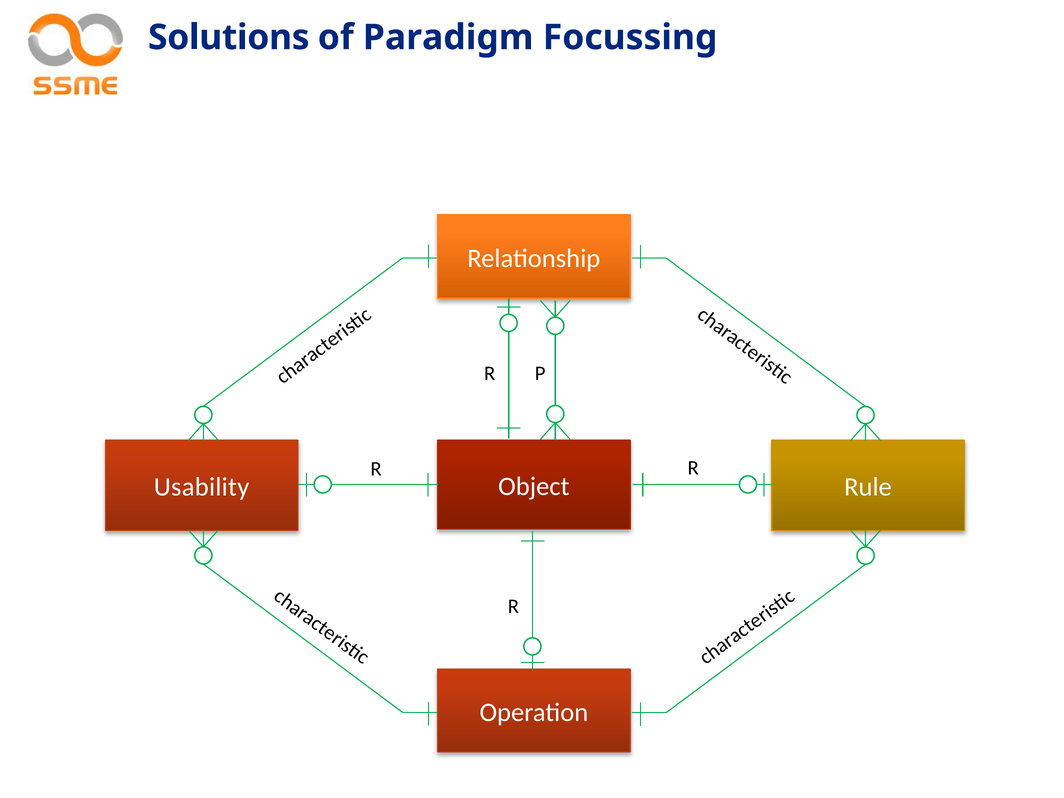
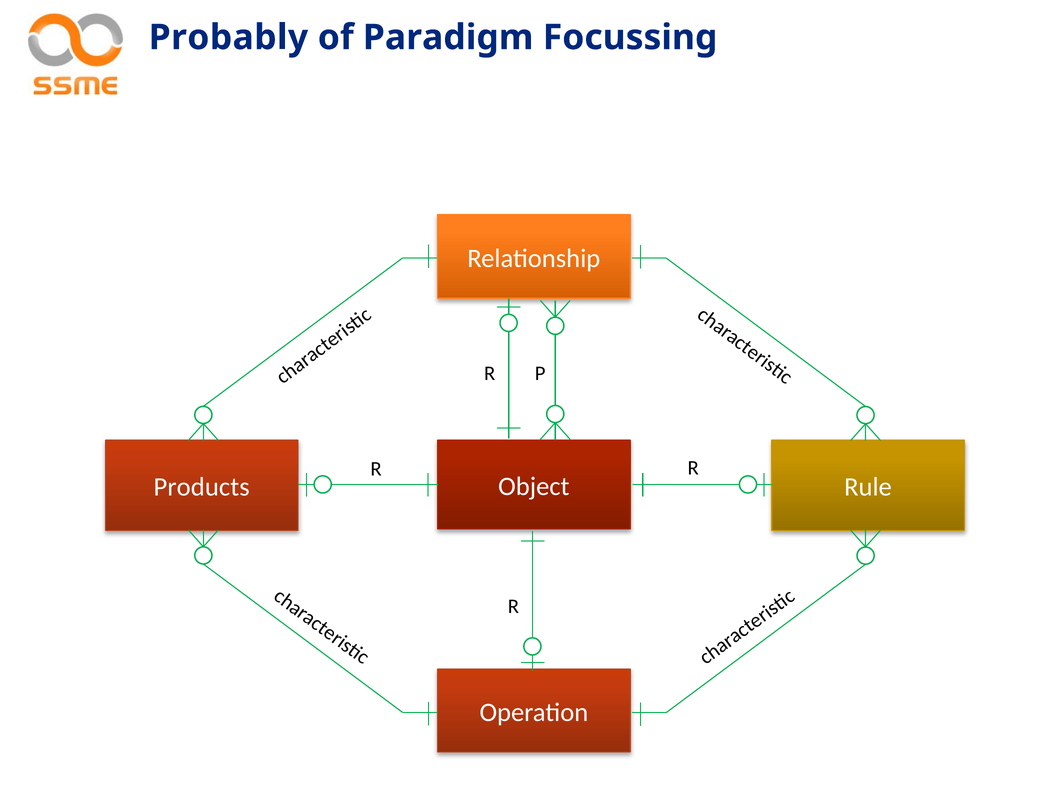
Solutions: Solutions -> Probably (228, 37)
Usability: Usability -> Products (202, 487)
